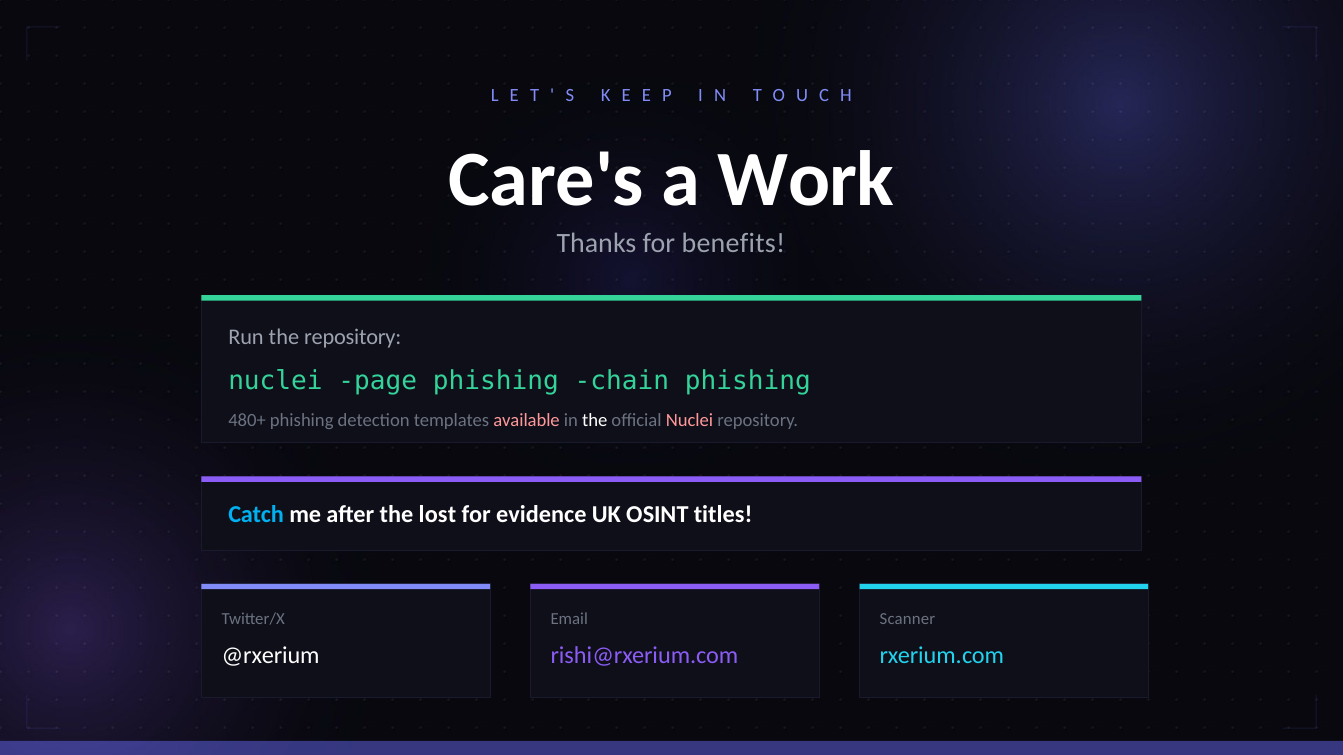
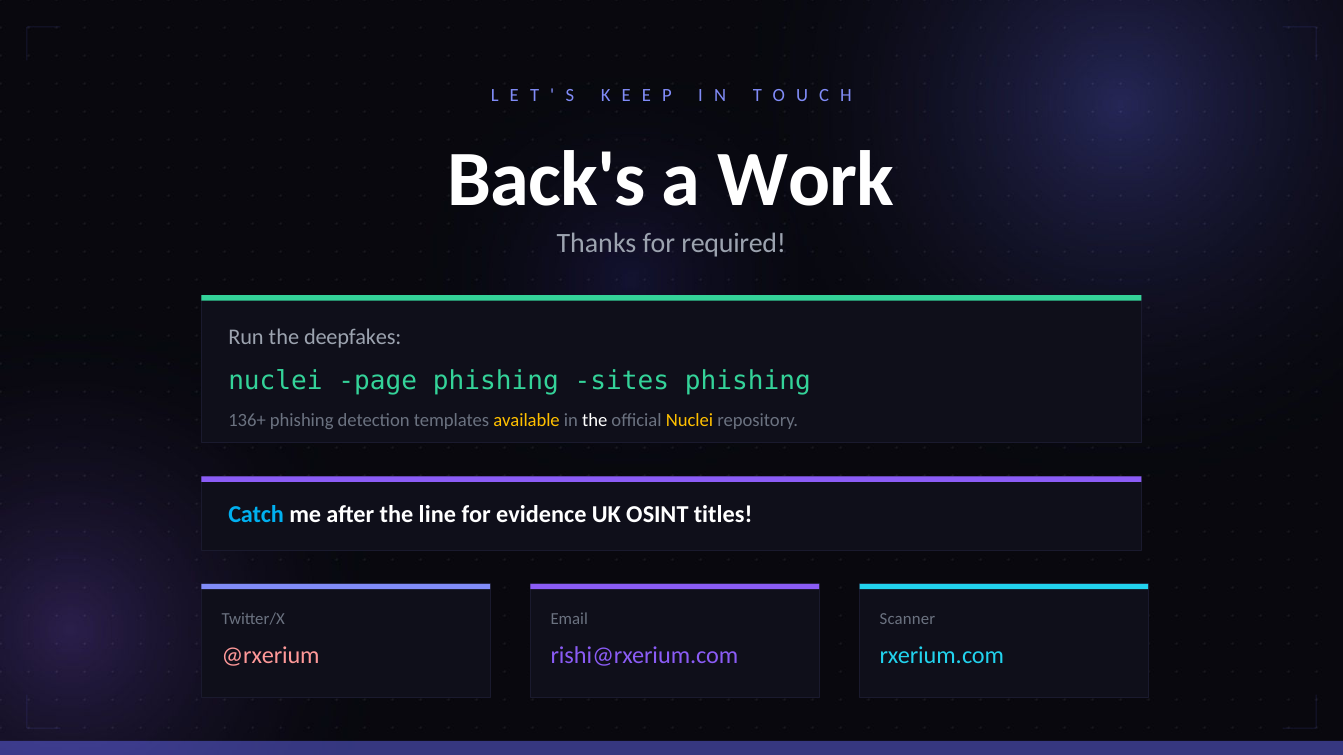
Care's: Care's -> Back's (547, 180)
benefits: benefits -> required (734, 244)
the repository: repository -> deepfakes (353, 337)
chain: chain -> sites (622, 381)
480+: 480+ -> 136+ (247, 421)
available colour: pink -> yellow (527, 421)
Nuclei colour: pink -> yellow (689, 421)
lost: lost -> line (437, 515)
@rxerium colour: white -> pink (271, 656)
